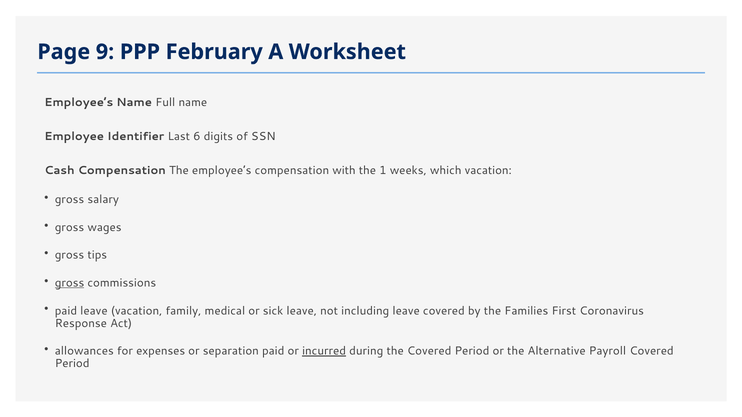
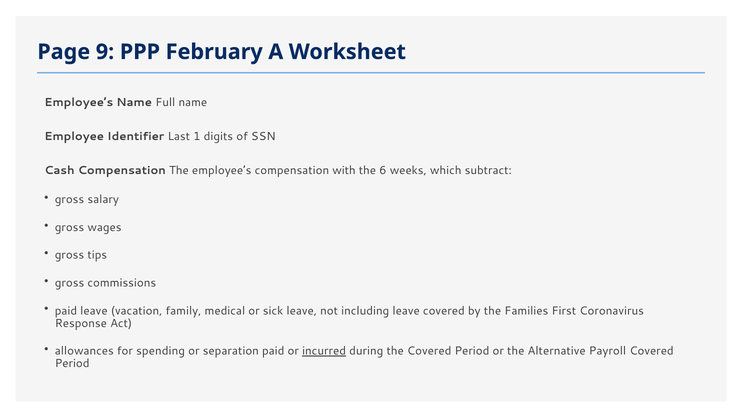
6: 6 -> 1 (197, 137)
1: 1 -> 6 (383, 171)
which vacation: vacation -> subtract (488, 171)
gross underline: present -> none (70, 283)
expenses: expenses -> spending (161, 351)
